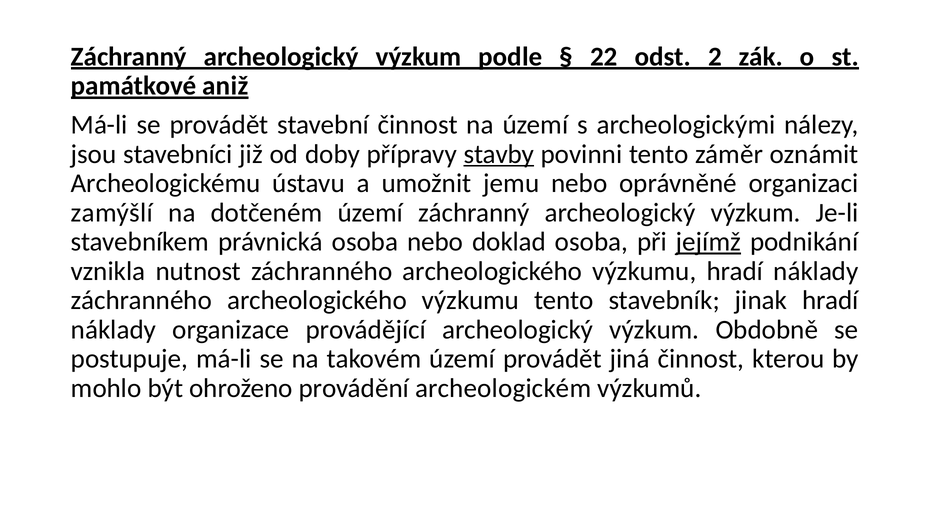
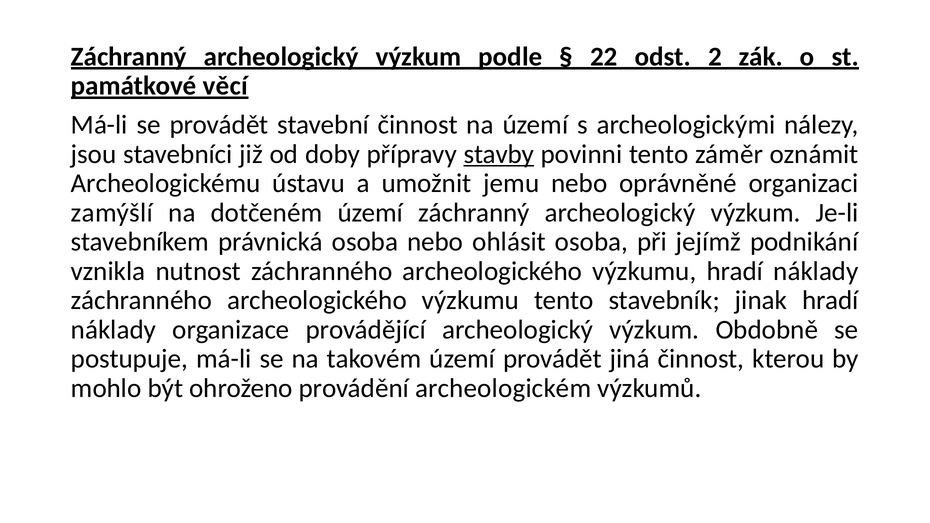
aniž: aniž -> věcí (225, 86)
doklad: doklad -> ohlásit (509, 242)
jejímž underline: present -> none (708, 242)
